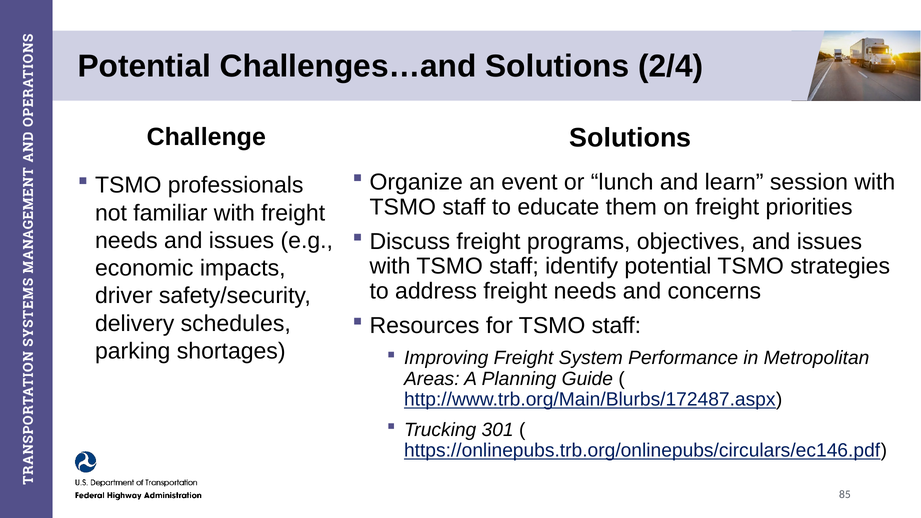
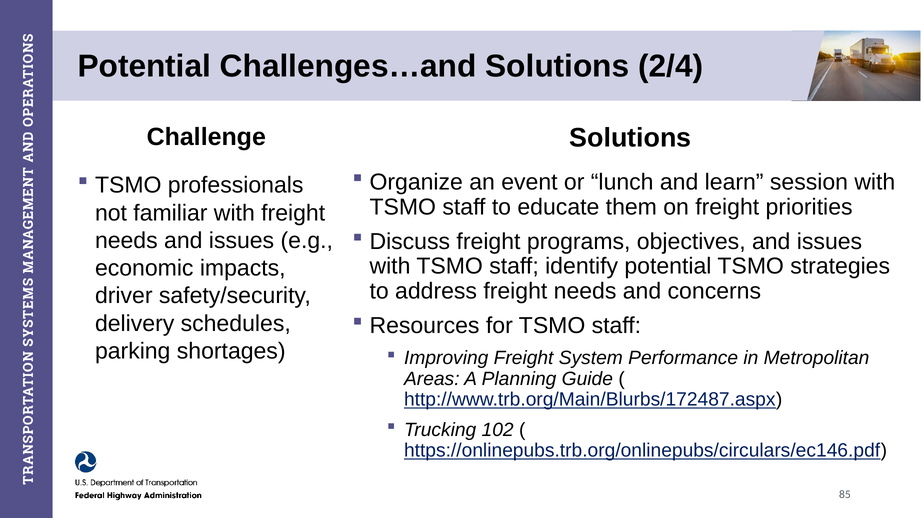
301: 301 -> 102 (498, 430)
